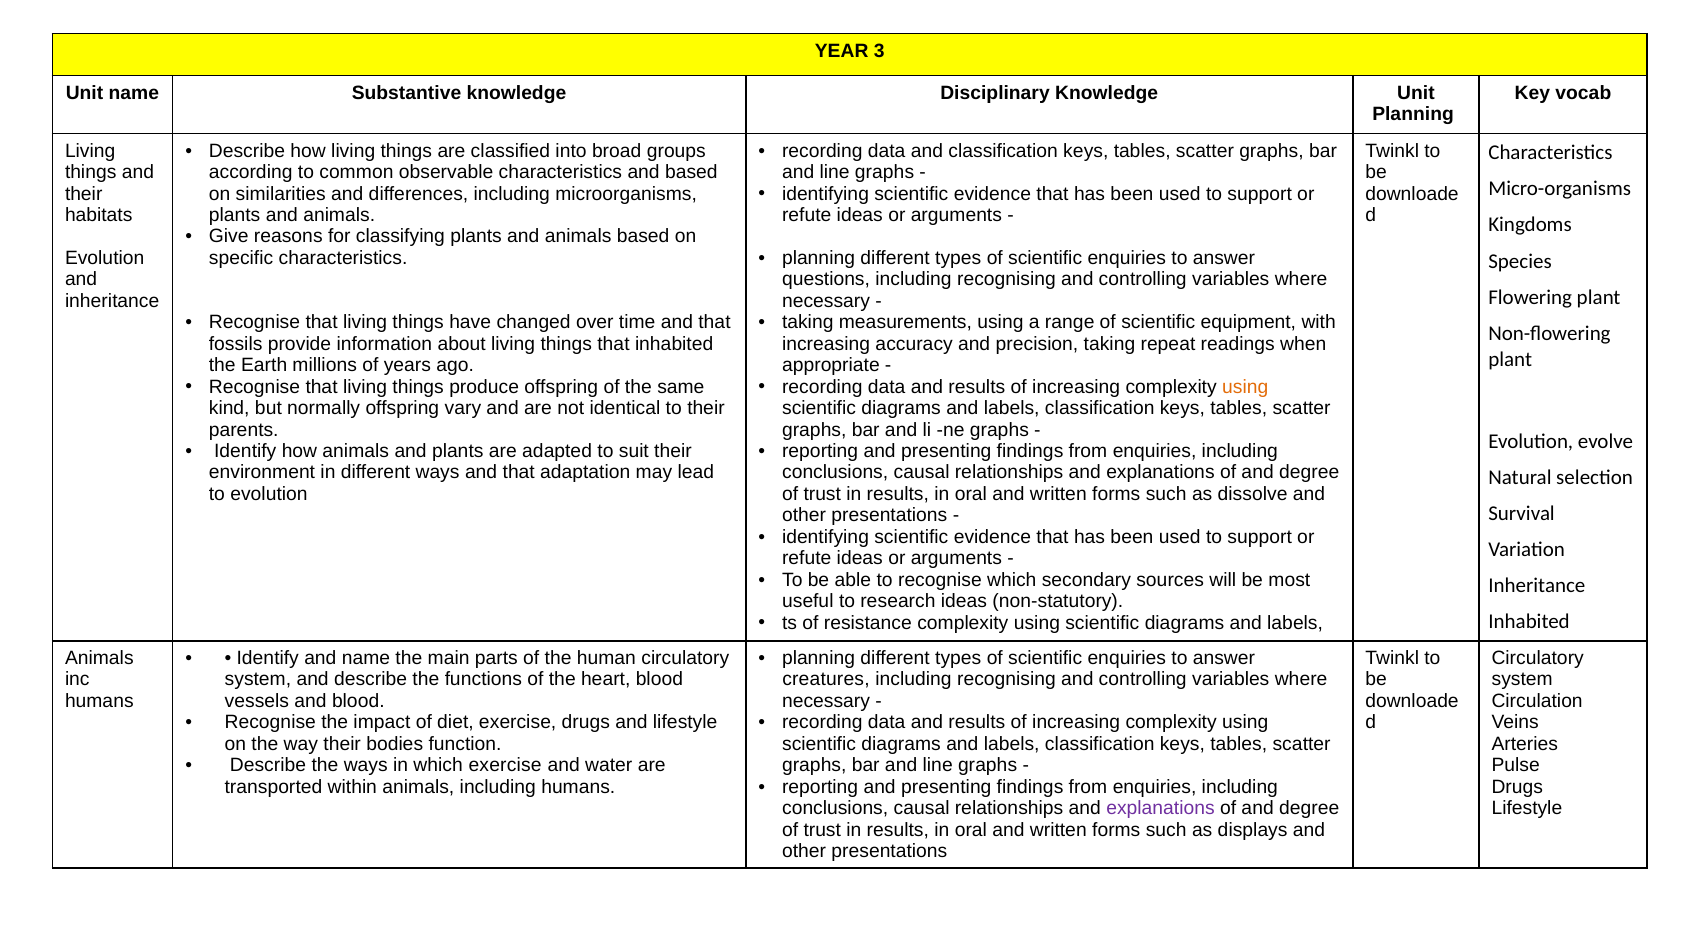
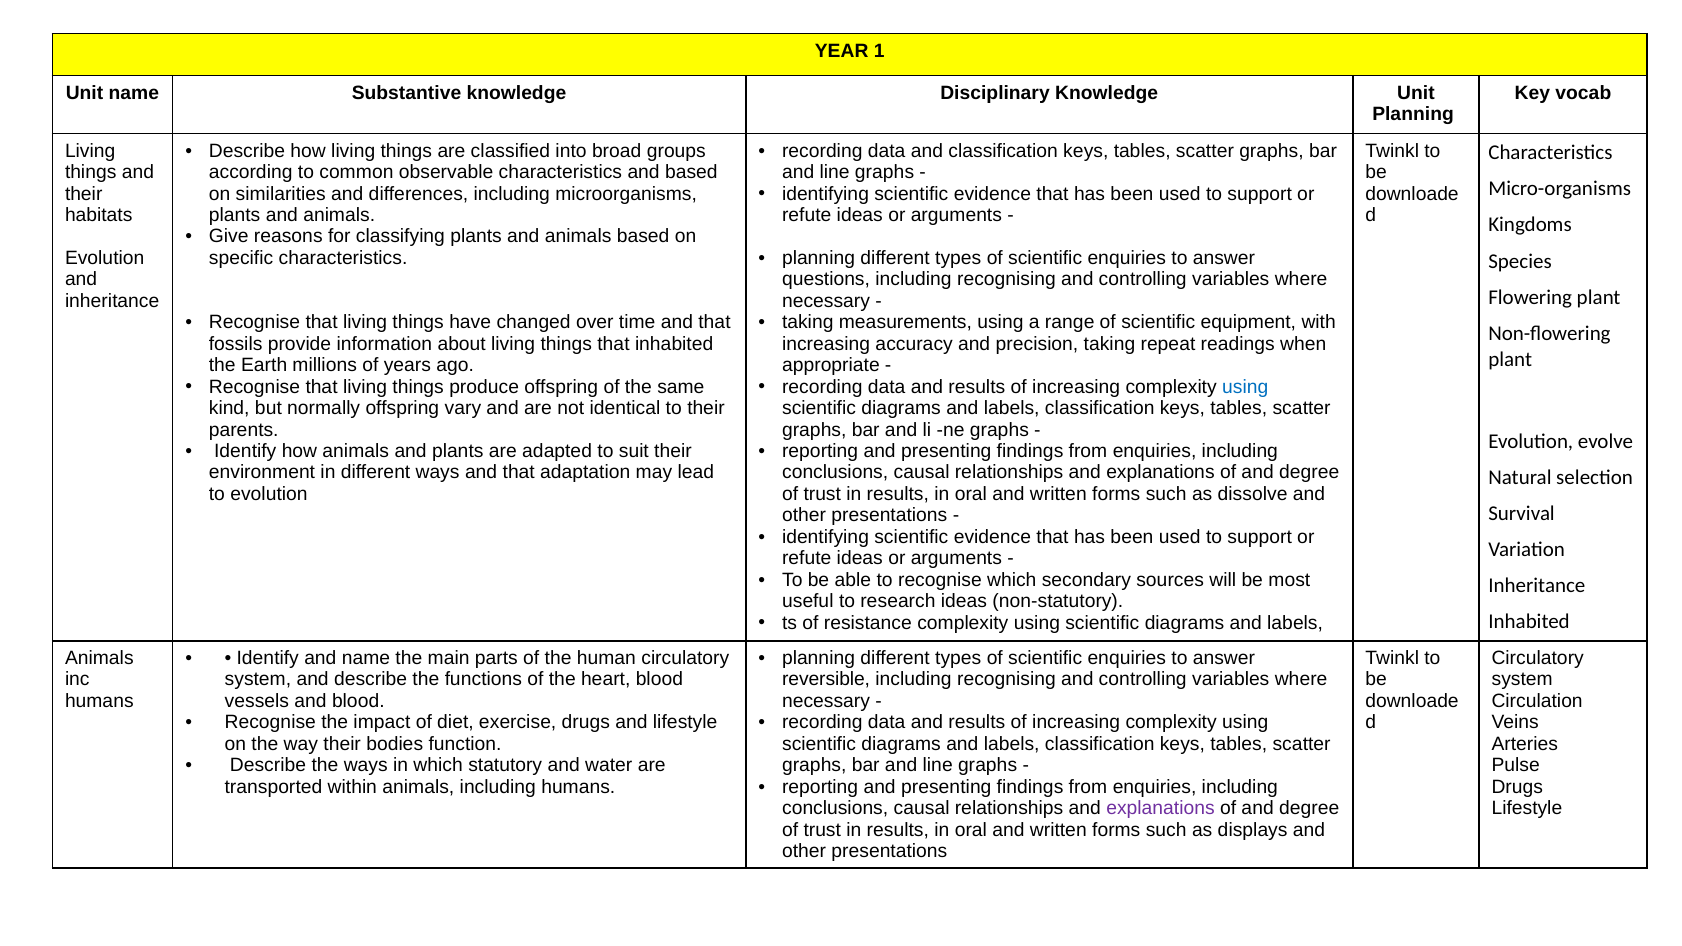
3: 3 -> 1 (879, 51)
using colour: orange -> blue (1245, 387)
creatures: creatures -> reversible (826, 680)
which exercise: exercise -> statutory (505, 766)
